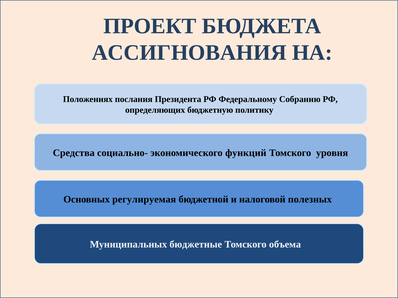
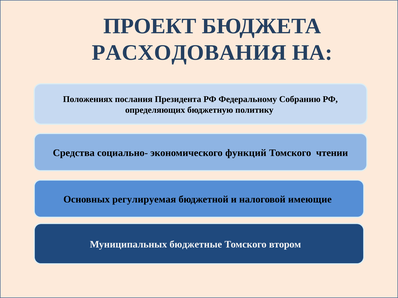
АССИГНОВАНИЯ: АССИГНОВАНИЯ -> РАСХОДОВАНИЯ (189, 53)
уровня: уровня -> чтении (332, 153)
полезных: полезных -> имеющие (310, 200)
объема: объема -> втором (285, 245)
